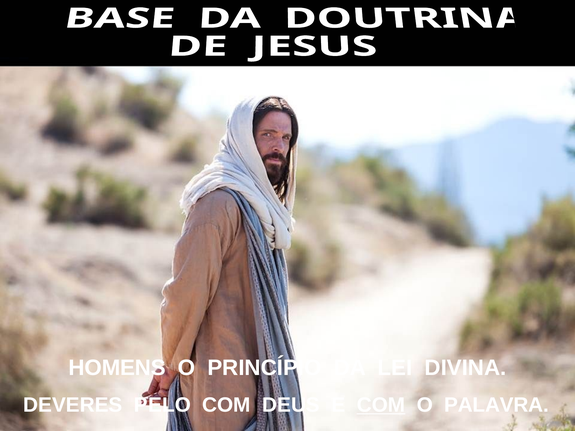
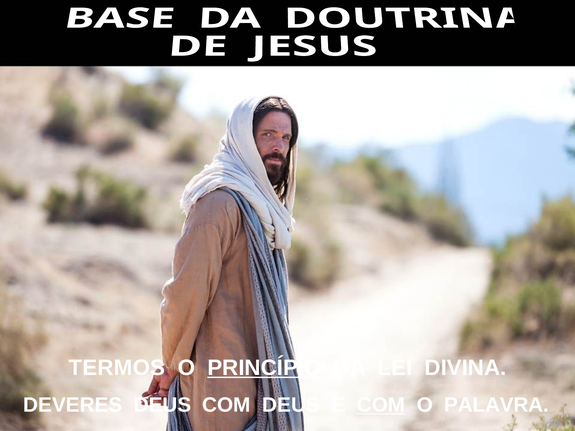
HOMENS: HOMENS -> TERMOS (117, 368)
PRINCÍPIO underline: none -> present (264, 368)
DEVERES PELO: PELO -> DEUS (163, 405)
